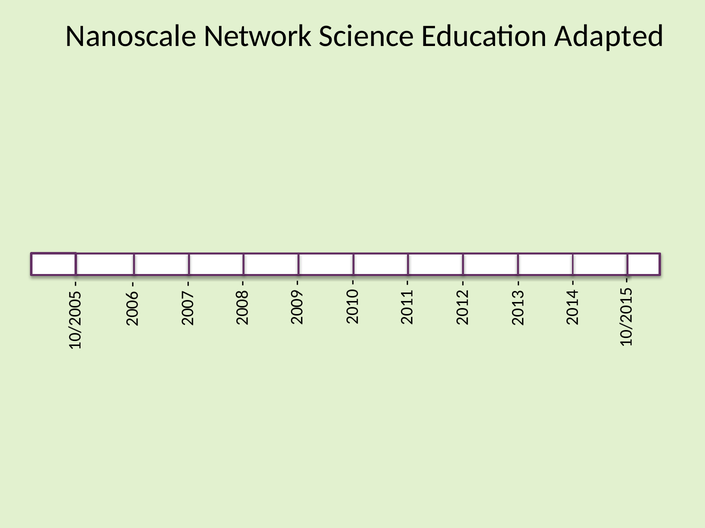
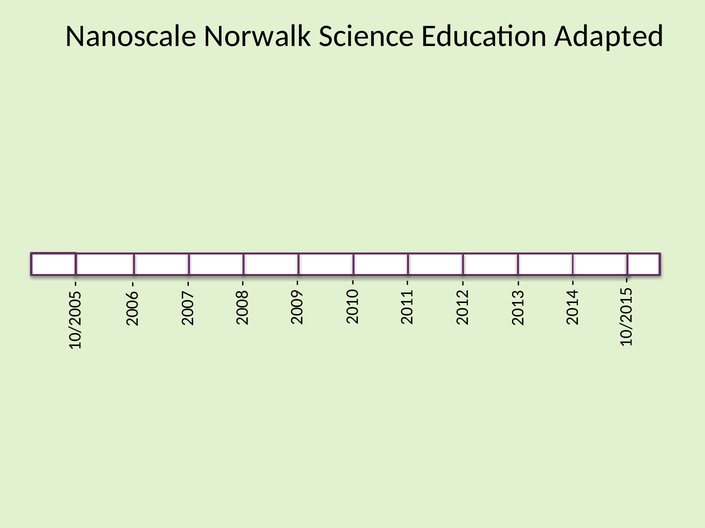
Network: Network -> Norwalk (258, 36)
